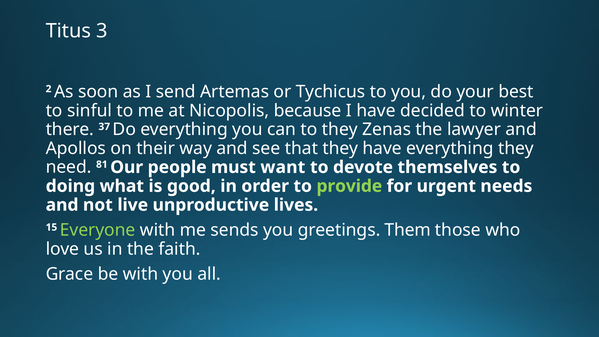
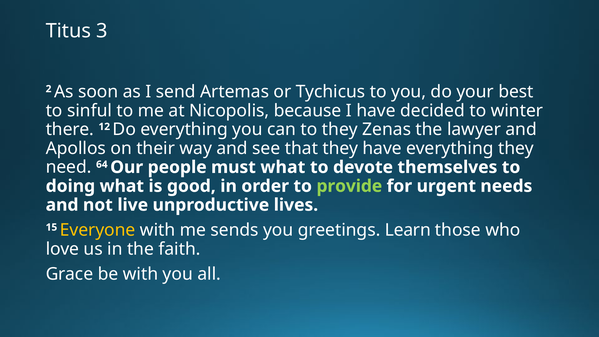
37: 37 -> 12 (104, 127)
81: 81 -> 64 (102, 164)
must want: want -> what (283, 167)
Everyone colour: light green -> yellow (98, 230)
Them: Them -> Learn (408, 230)
